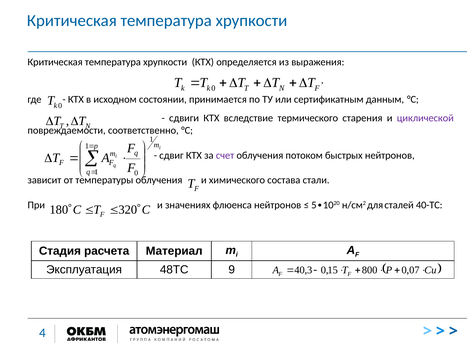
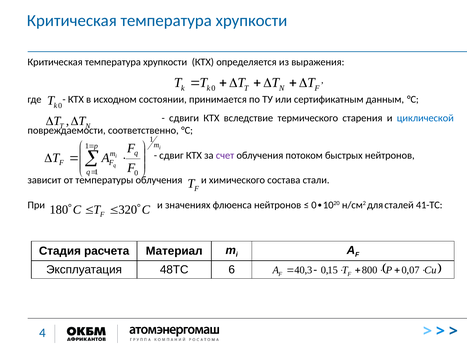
циклической colour: purple -> blue (425, 118)
40-ТС: 40-ТС -> 41-ТС (429, 205)
5: 5 -> 0 (314, 205)
9: 9 -> 6 (232, 270)
